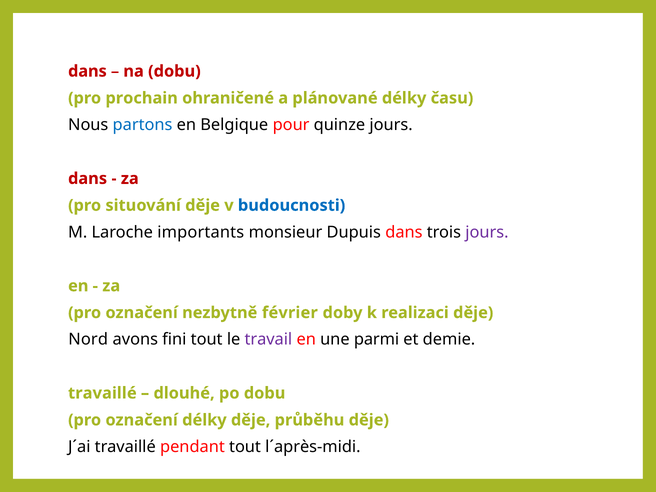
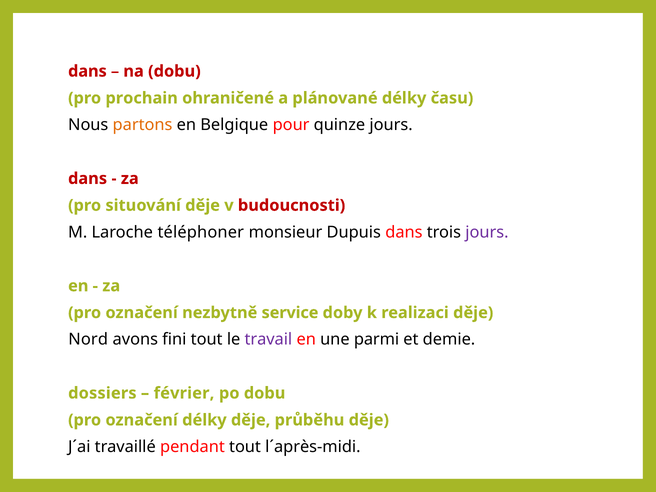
partons colour: blue -> orange (143, 125)
budoucnosti colour: blue -> red (292, 205)
importants: importants -> téléphoner (201, 232)
février: février -> service (290, 313)
travaillé: travaillé -> dossiers (102, 393)
dlouhé: dlouhé -> février (184, 393)
